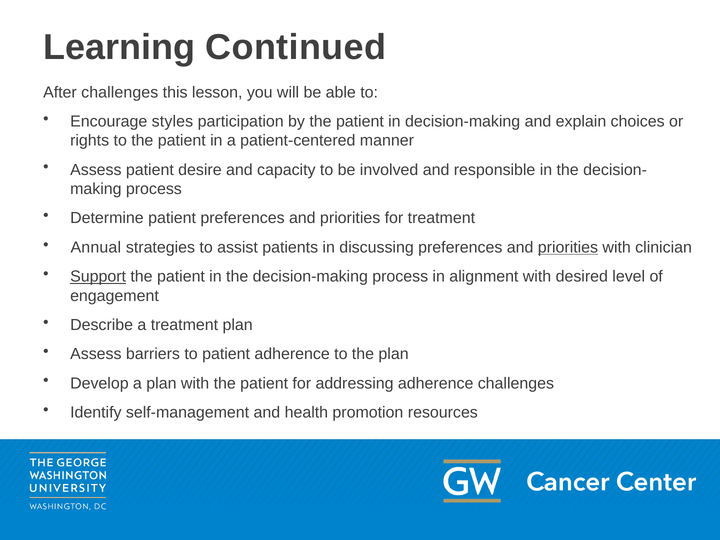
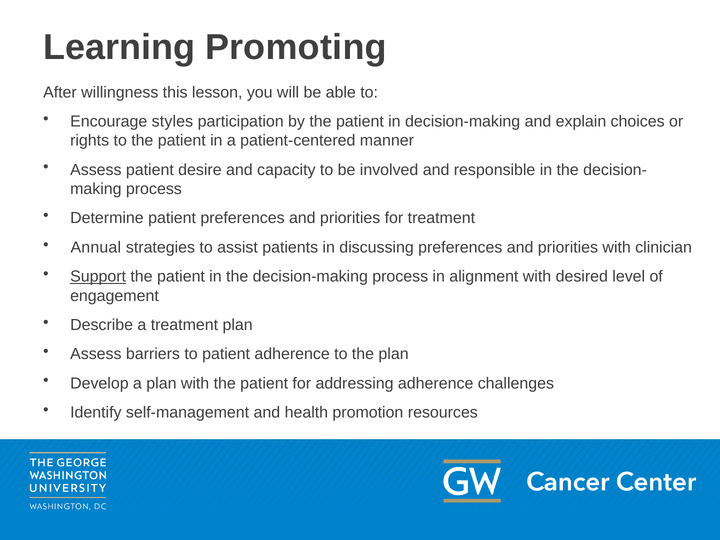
Continued: Continued -> Promoting (296, 48)
After challenges: challenges -> willingness (120, 92)
priorities underline: present -> none (568, 247)
